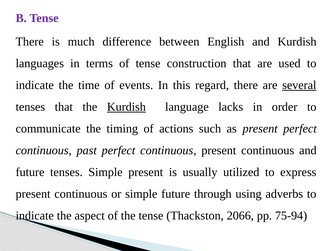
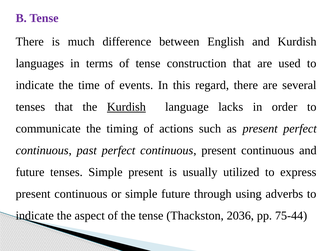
several underline: present -> none (299, 85)
2066: 2066 -> 2036 (240, 215)
75-94: 75-94 -> 75-44 (291, 215)
